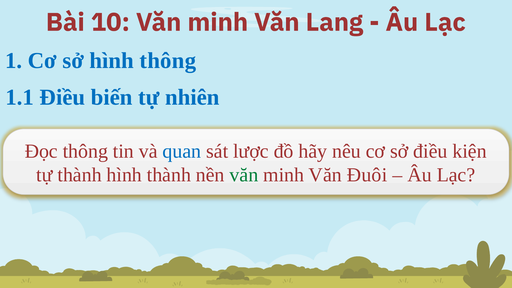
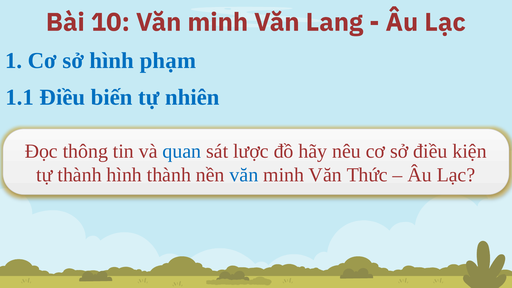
hình thông: thông -> phạm (168, 61)
văn colour: green -> blue (244, 175)
Đuôi: Đuôi -> Thức (367, 175)
